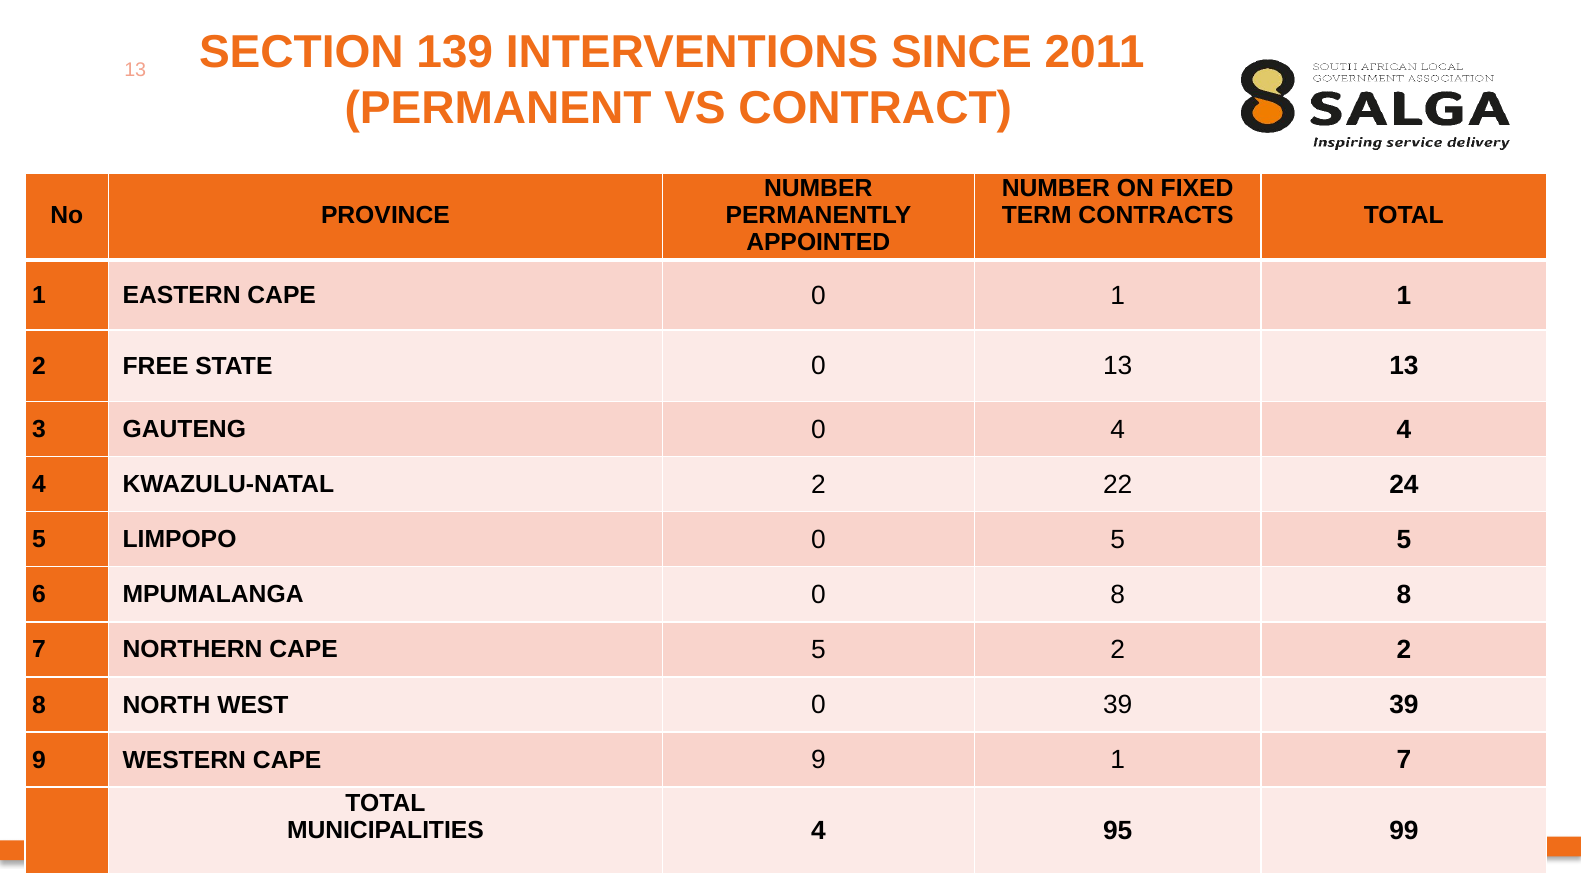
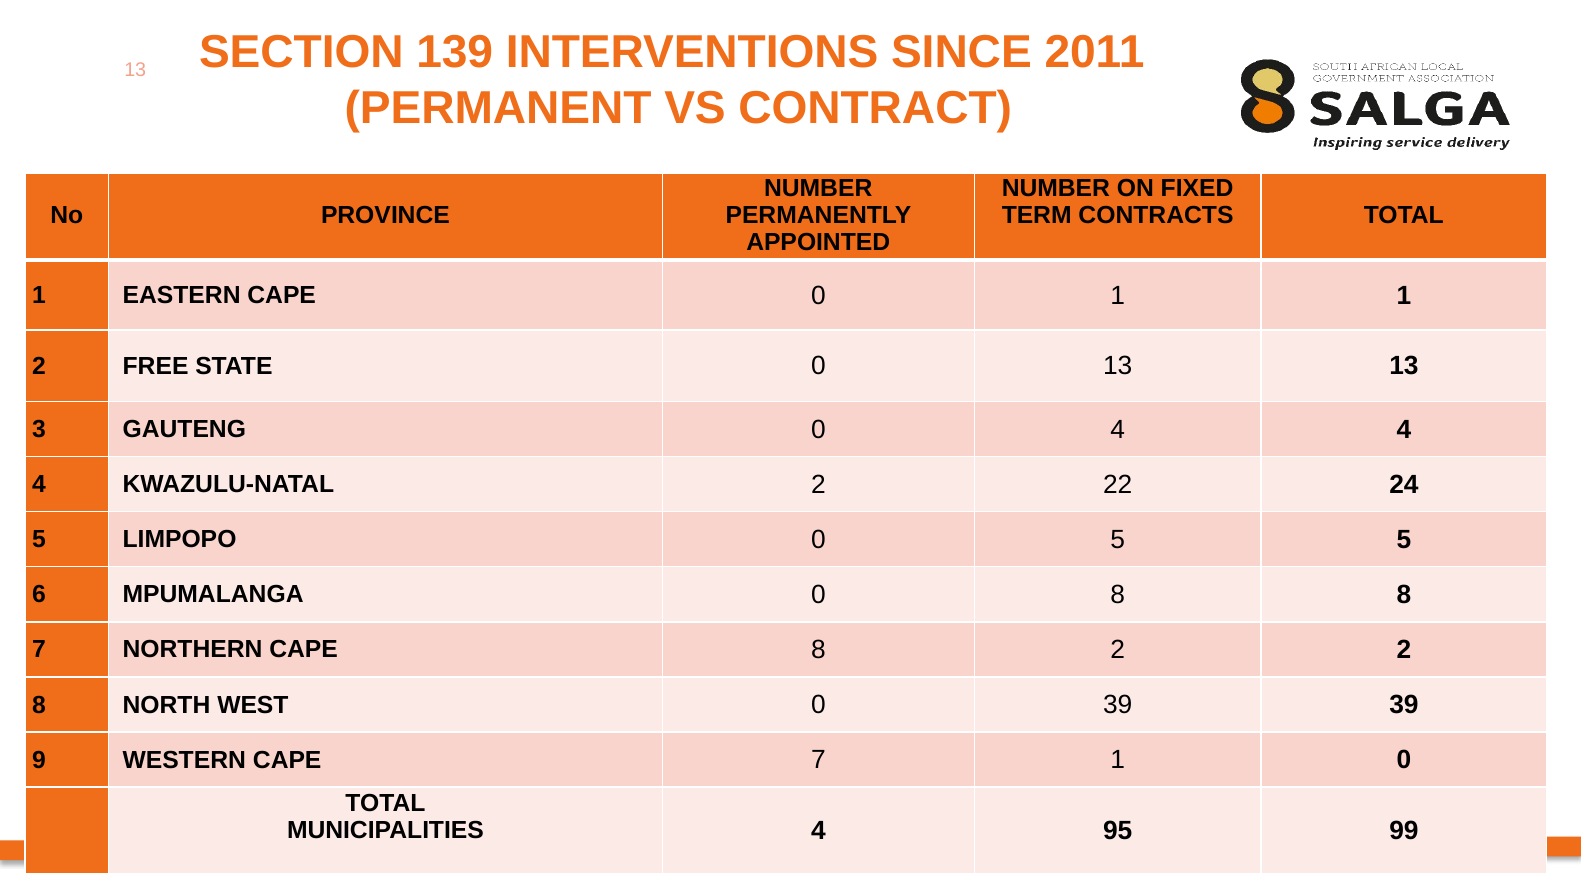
CAPE 5: 5 -> 8 (818, 650)
CAPE 9: 9 -> 7 (818, 760)
1 7: 7 -> 0 (1404, 760)
